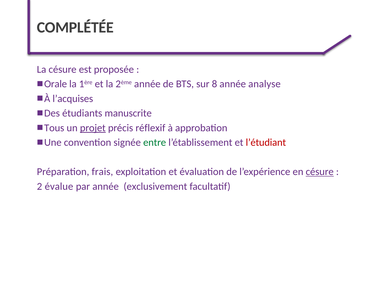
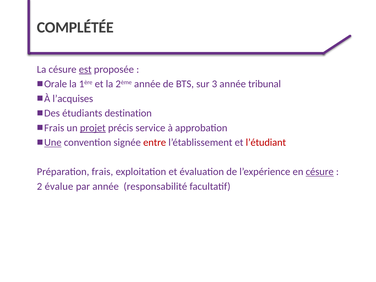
est underline: none -> present (85, 69)
8: 8 -> 3 (214, 84)
analyse: analyse -> tribunal (265, 84)
manuscrite: manuscrite -> destination (128, 113)
Tous: Tous -> Frais (54, 128)
réflexif: réflexif -> service (150, 128)
Une underline: none -> present (53, 142)
entre colour: green -> red (155, 142)
exclusivement: exclusivement -> responsabilité (155, 186)
